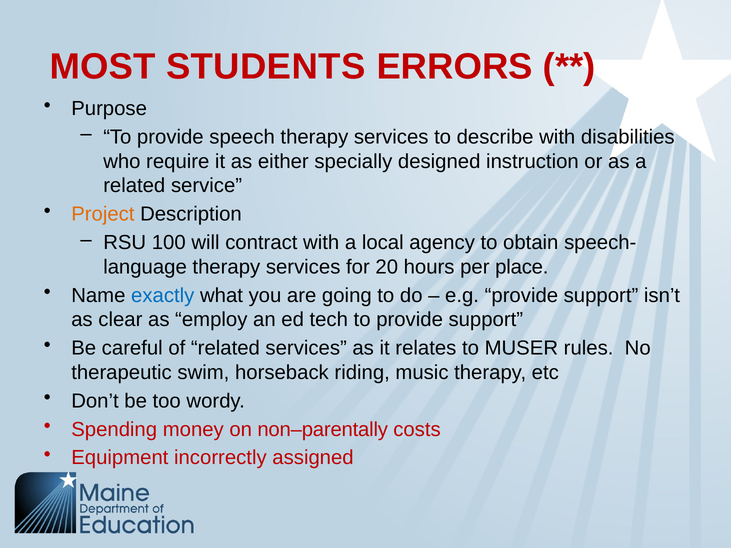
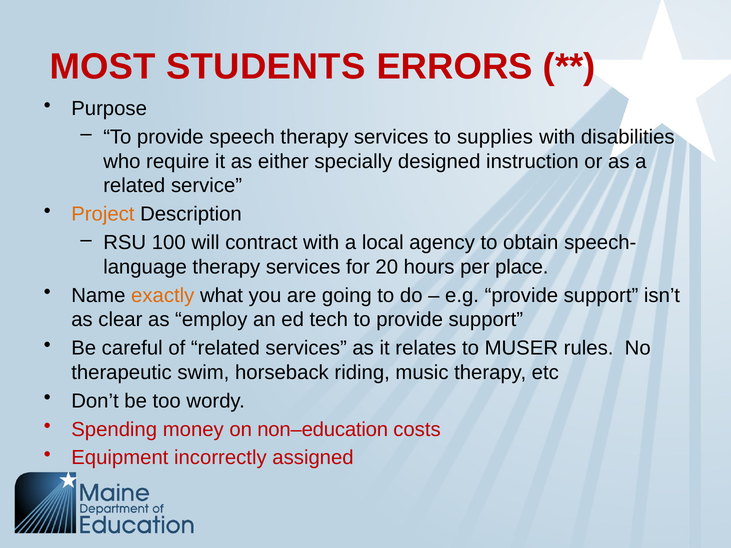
describe: describe -> supplies (495, 137)
exactly colour: blue -> orange (163, 296)
non–parentally: non–parentally -> non–education (323, 430)
